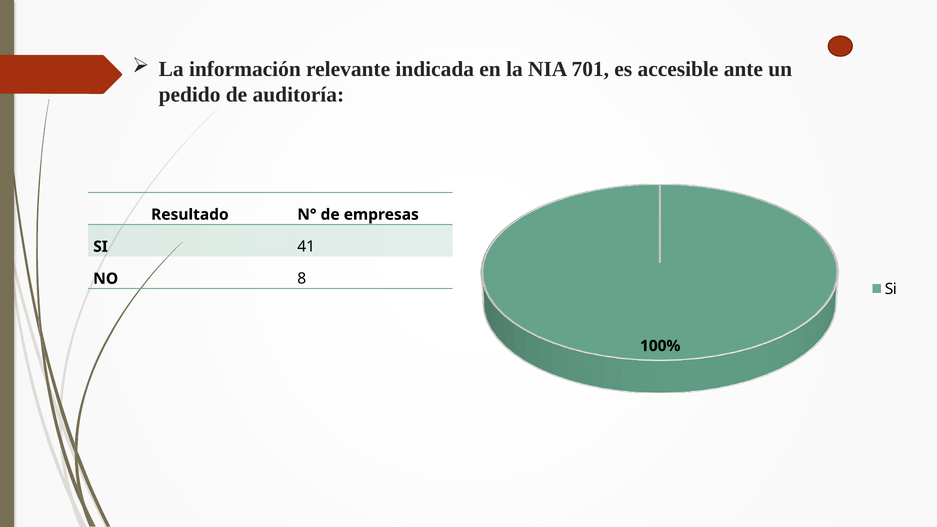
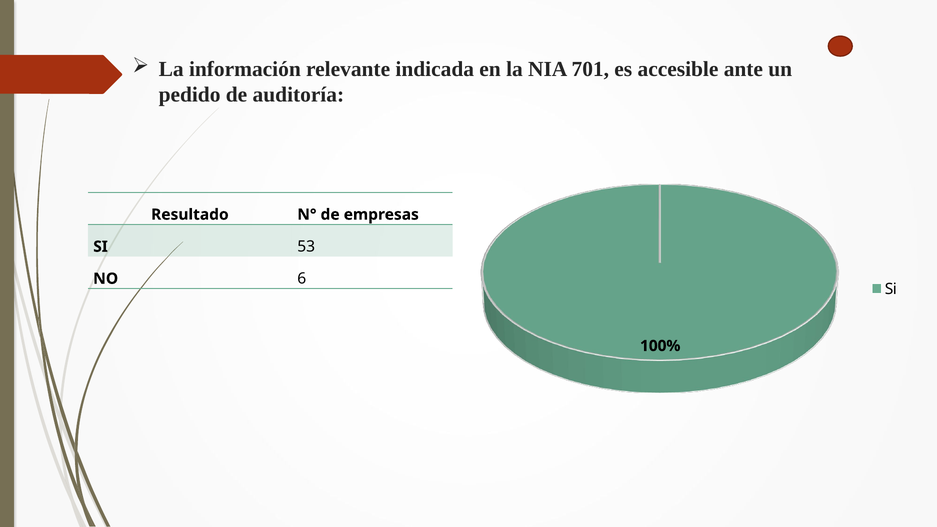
41: 41 -> 53 (306, 247)
8: 8 -> 6 (302, 279)
